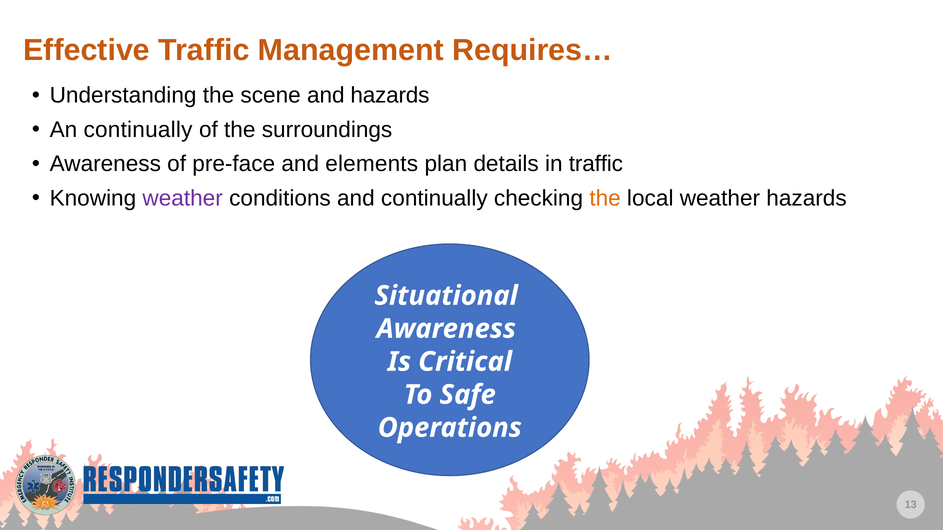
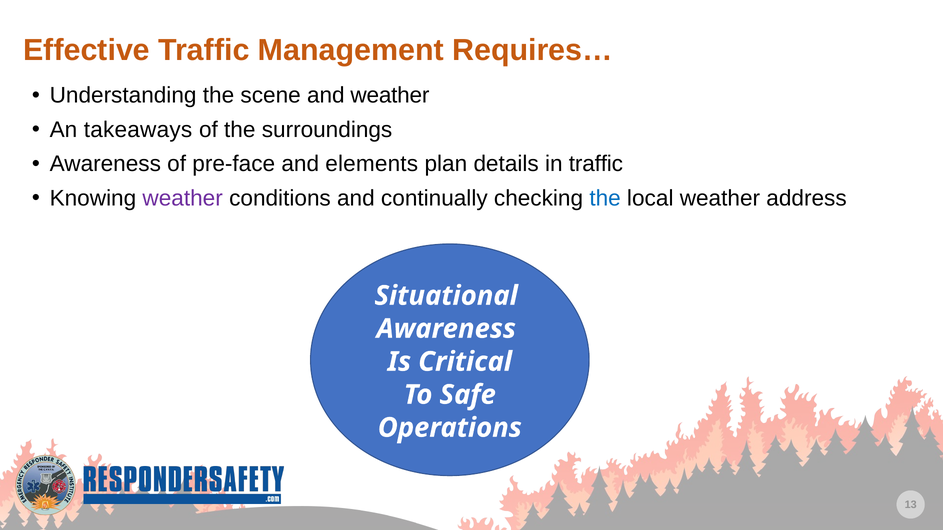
and hazards: hazards -> weather (390, 96)
An continually: continually -> takeaways (138, 130)
the colour: orange -> blue (605, 198)
weather hazards: hazards -> address (807, 198)
